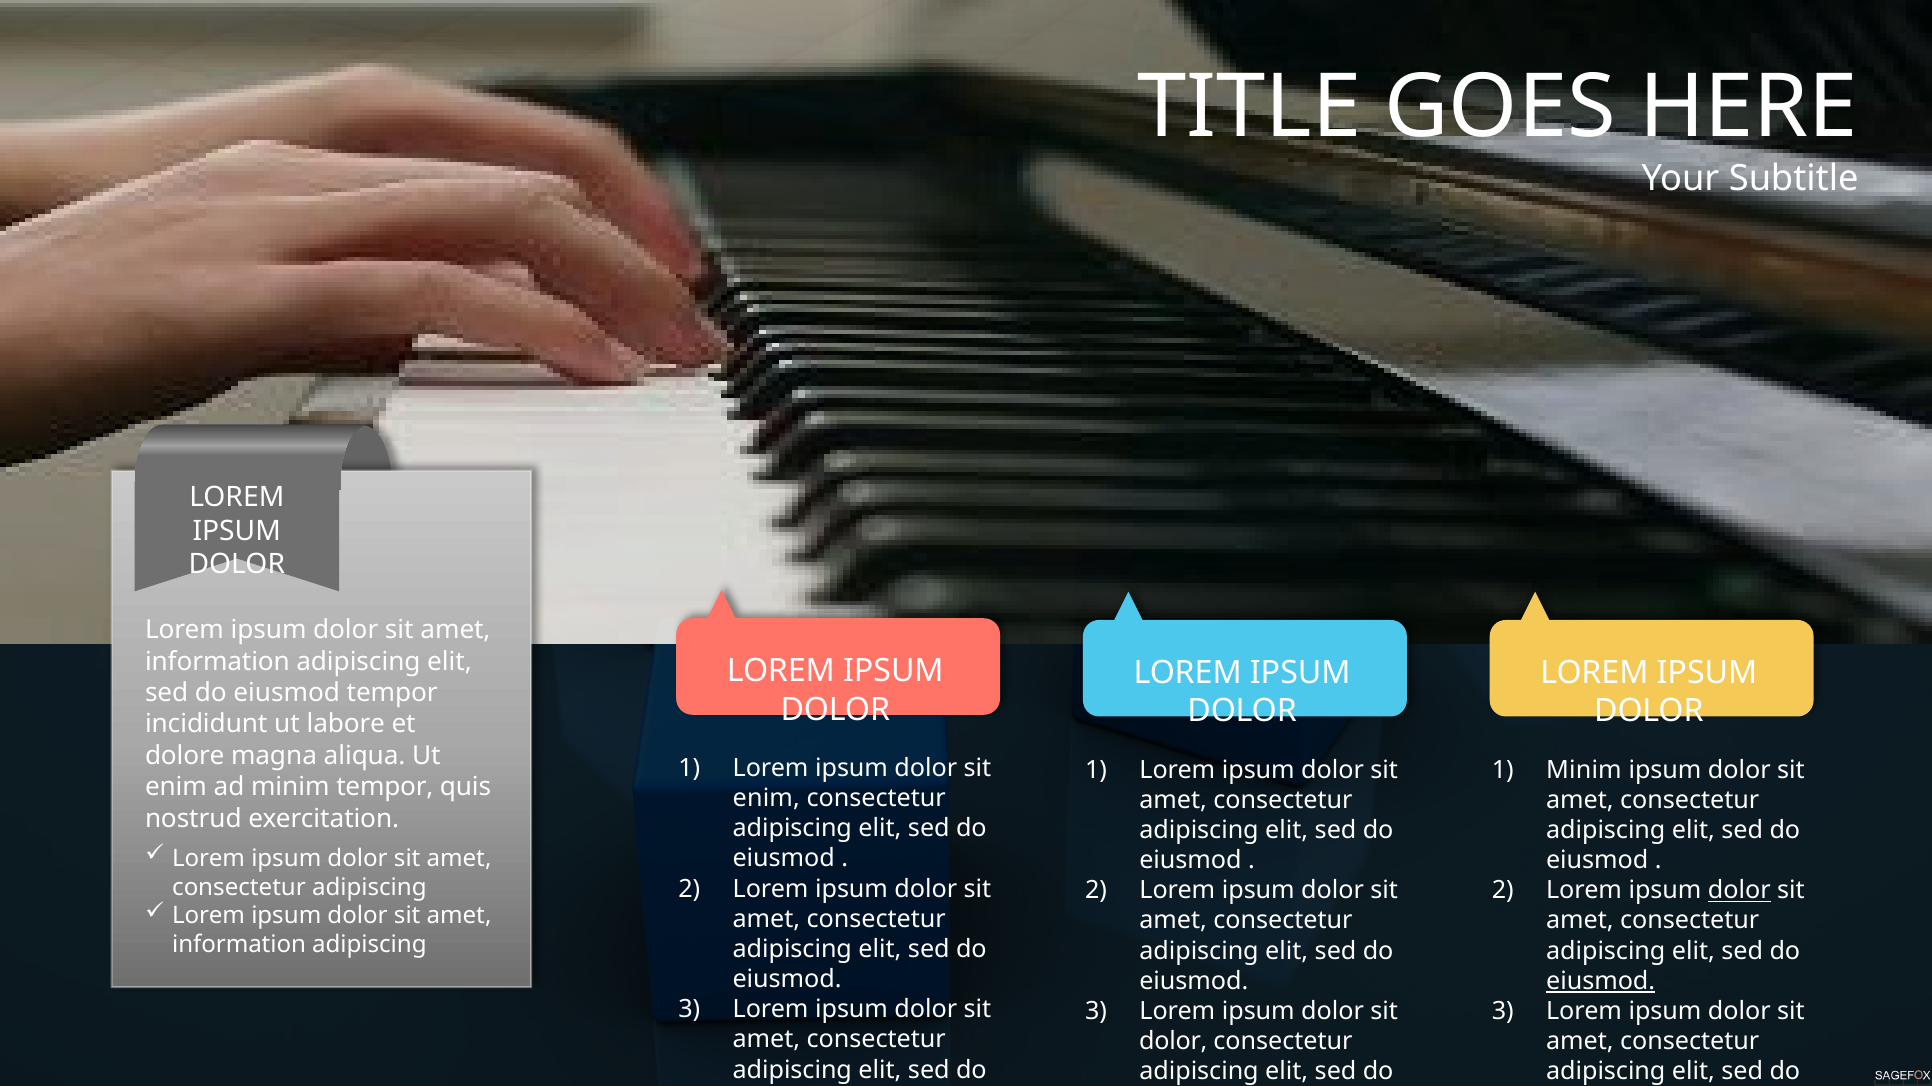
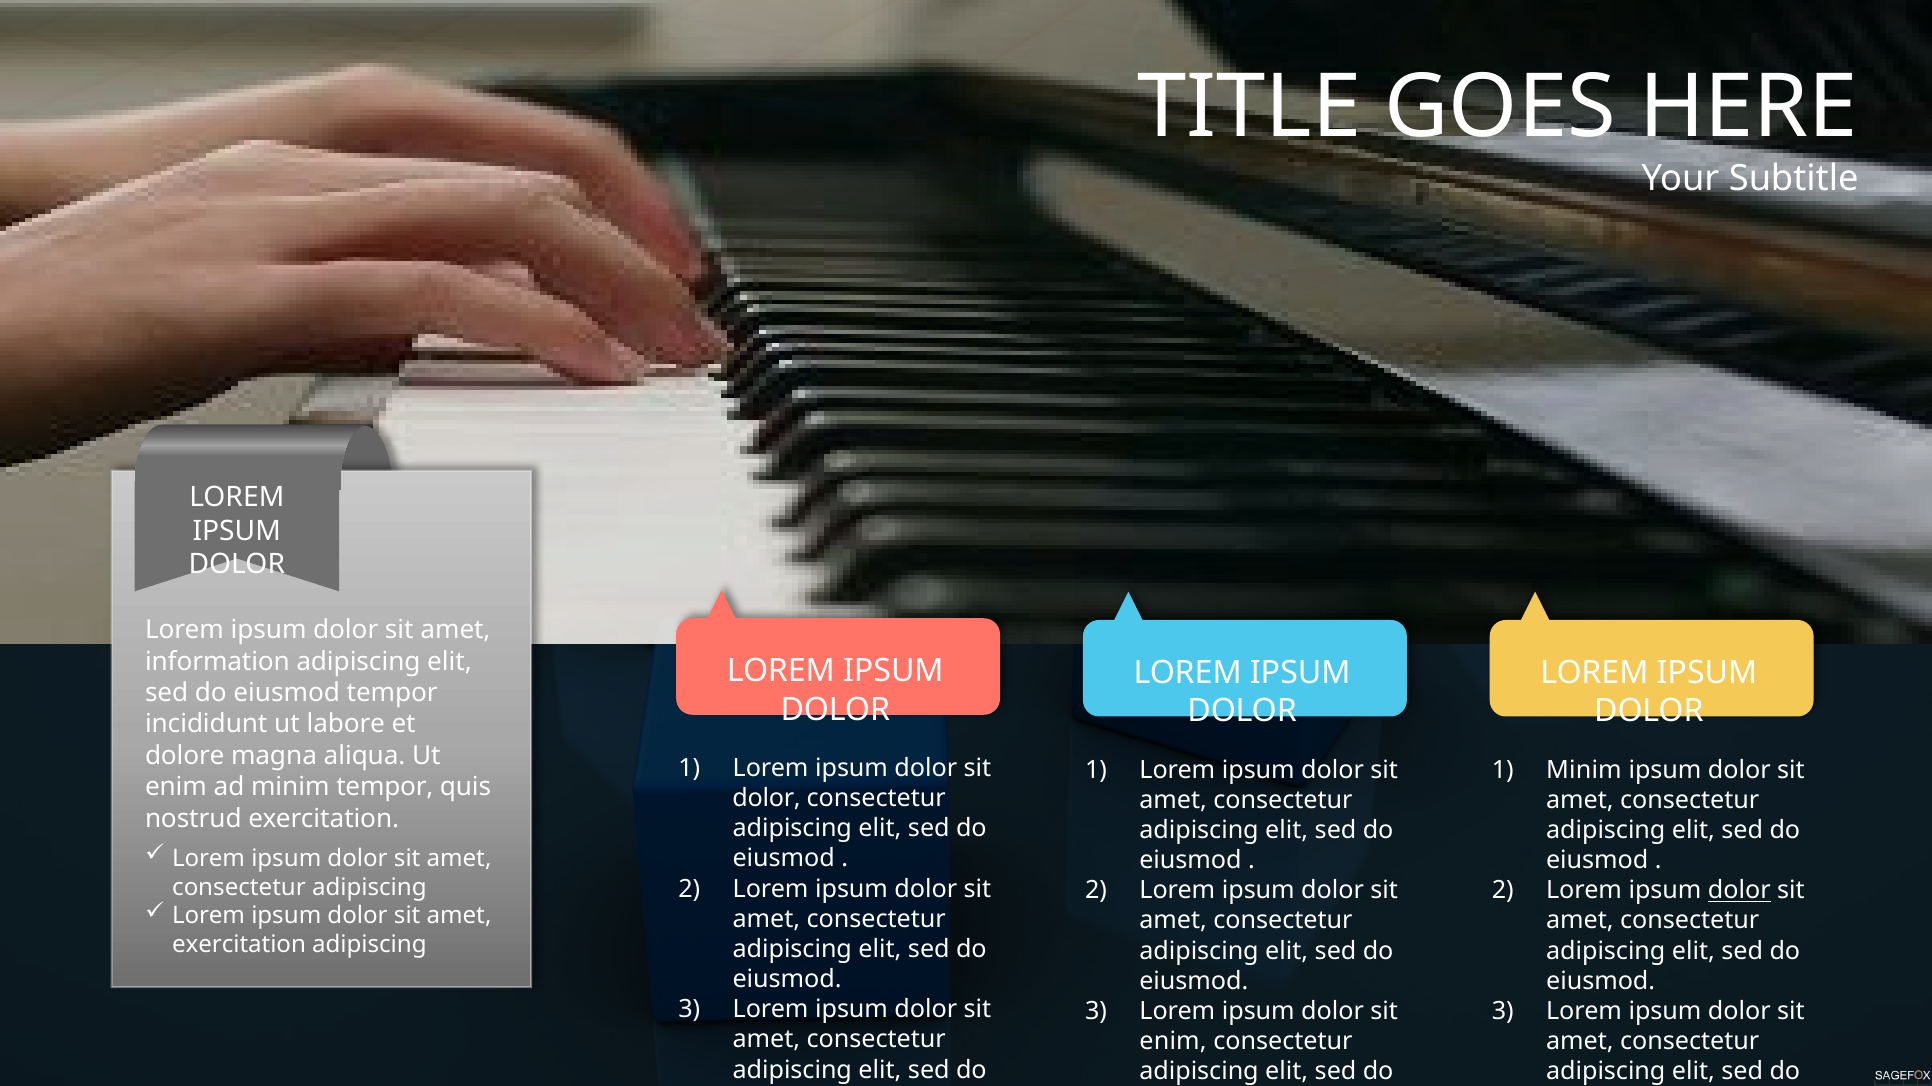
enim: enim -> dolor (767, 799)
information: information -> exercitation (239, 946)
eiusmod underline: present -> none (1601, 982)
dolor: dolor -> enim (1173, 1042)
